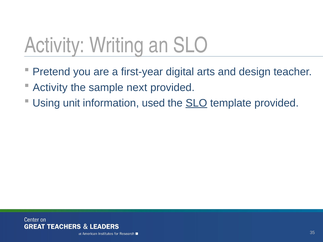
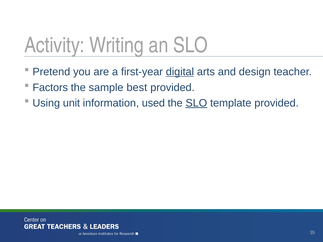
digital underline: none -> present (180, 72)
Activity: Activity -> Factors (50, 88)
next: next -> best (137, 88)
